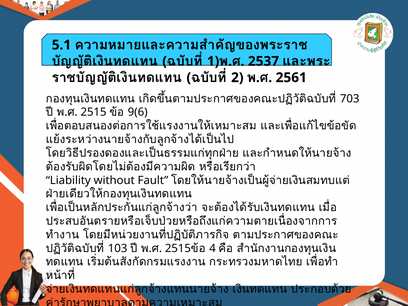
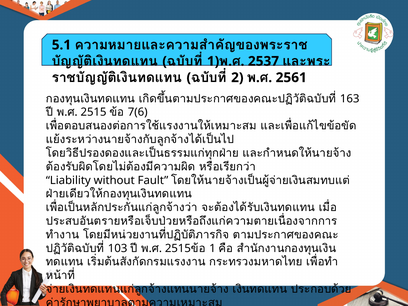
703: 703 -> 163 (350, 99)
9(6: 9(6 -> 7(6 (138, 112)
4: 4 -> 1 (213, 248)
